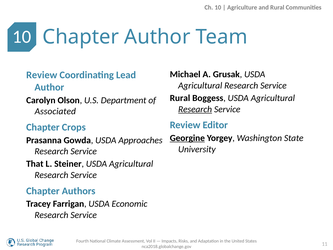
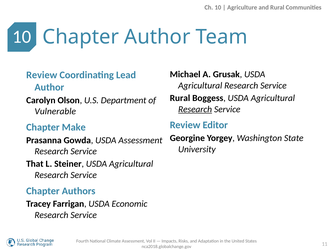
Associated: Associated -> Vulnerable (55, 111)
Crops: Crops -> Make (74, 127)
Georgine underline: present -> none (187, 138)
USDA Approaches: Approaches -> Assessment (140, 140)
